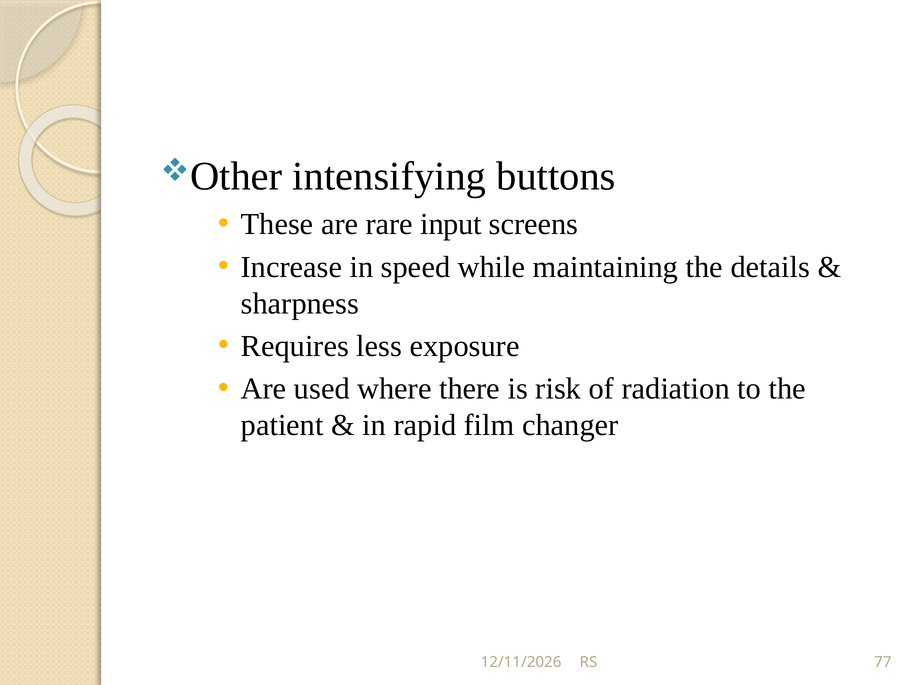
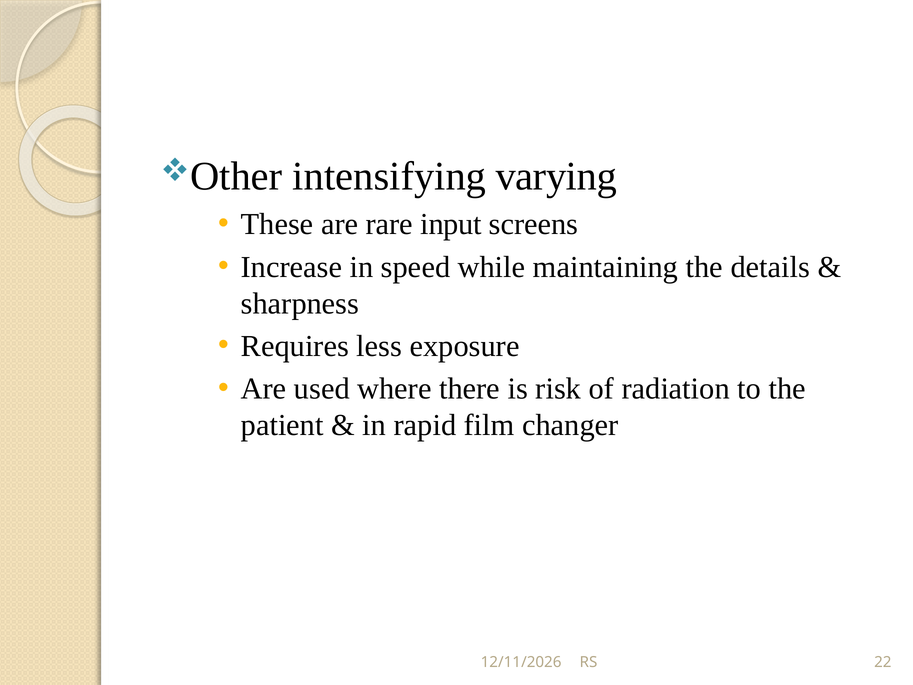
buttons: buttons -> varying (556, 176)
77: 77 -> 22 (883, 662)
